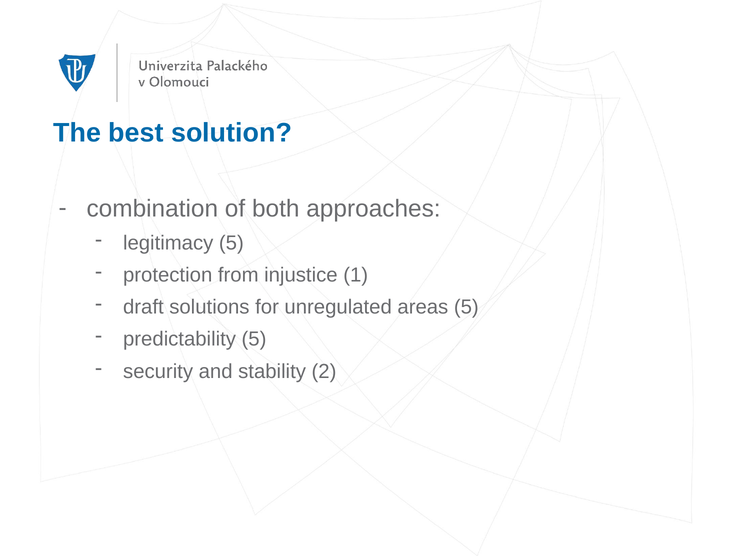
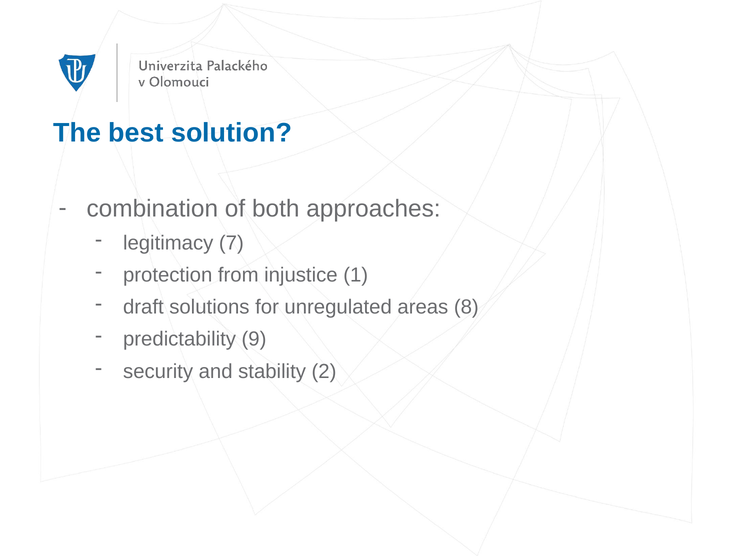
legitimacy 5: 5 -> 7 (231, 243)
areas 5: 5 -> 8 (466, 307)
predictability 5: 5 -> 9 (254, 339)
